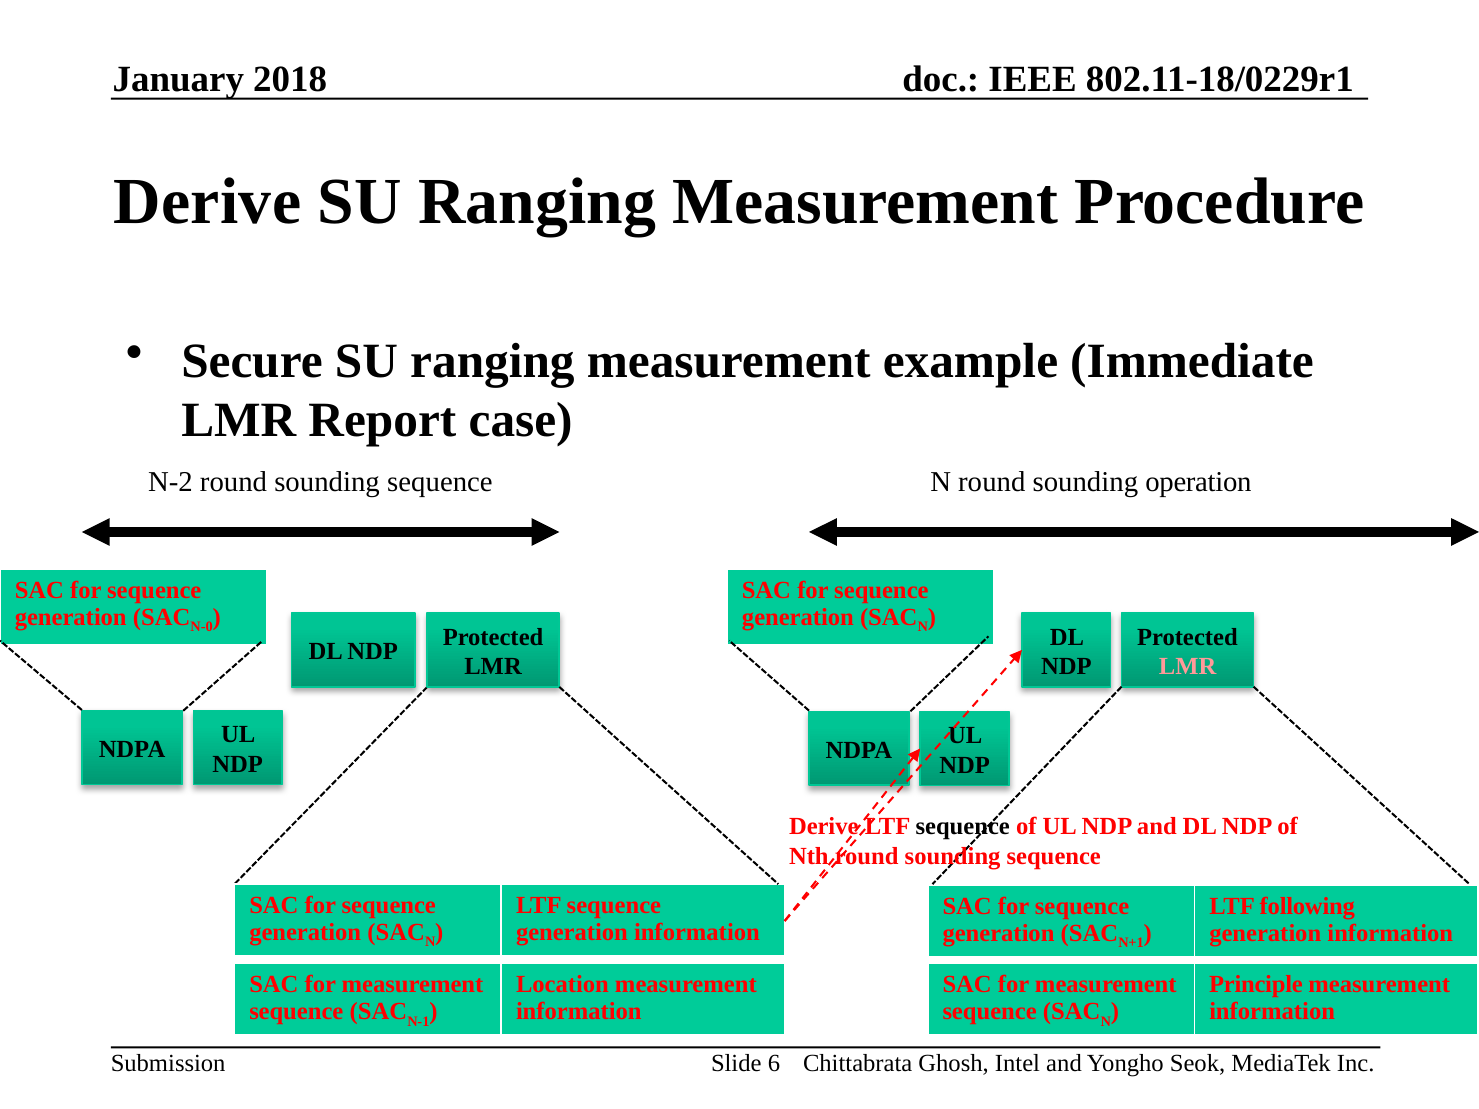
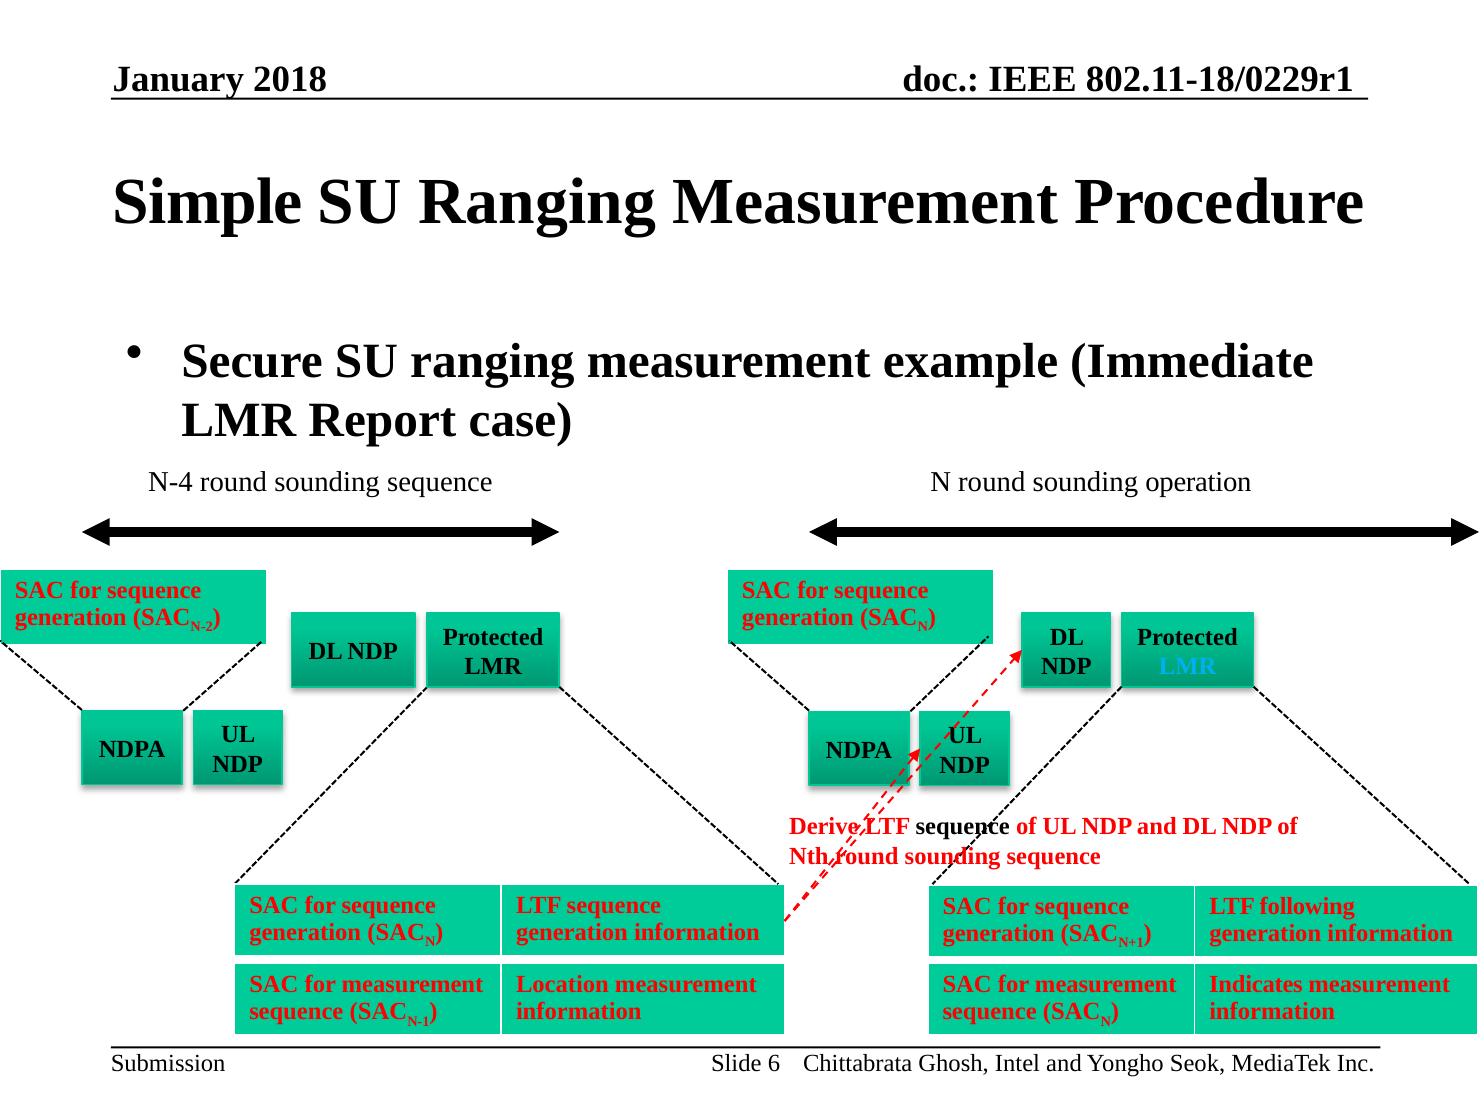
Derive: Derive -> Simple (208, 202)
N-2: N-2 -> N-4 (170, 483)
N-0: N-0 -> N-2 (202, 627)
LMR colour: pink -> light blue (1188, 667)
Principle: Principle -> Indicates (1256, 985)
